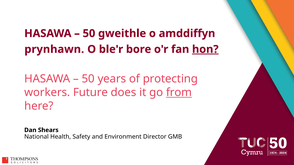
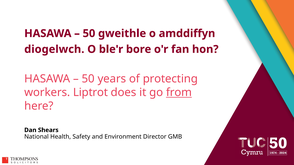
prynhawn: prynhawn -> diogelwch (54, 49)
hon underline: present -> none (205, 49)
Future: Future -> Liptrot (91, 93)
